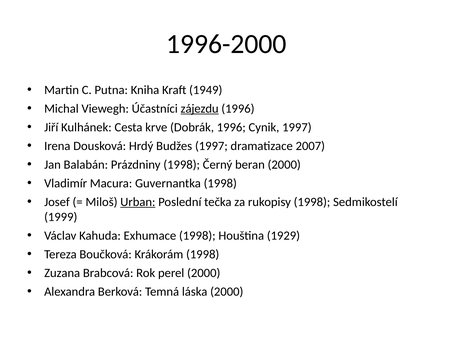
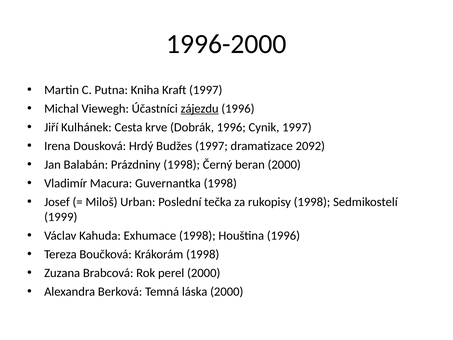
Kraft 1949: 1949 -> 1997 (206, 90)
2007: 2007 -> 2092 (310, 146)
Urban underline: present -> none (138, 202)
Houština 1929: 1929 -> 1996 (283, 236)
